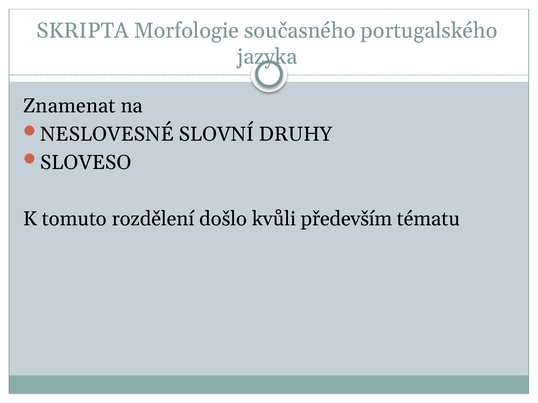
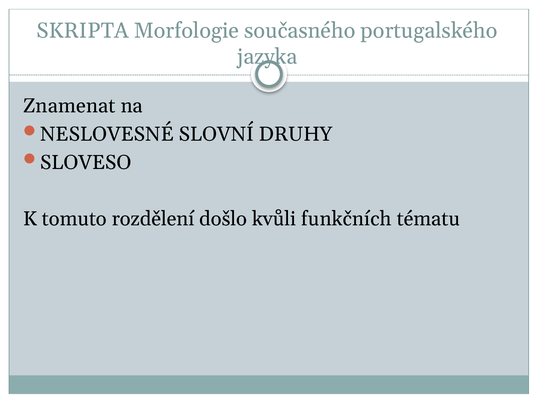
především: především -> funkčních (346, 219)
